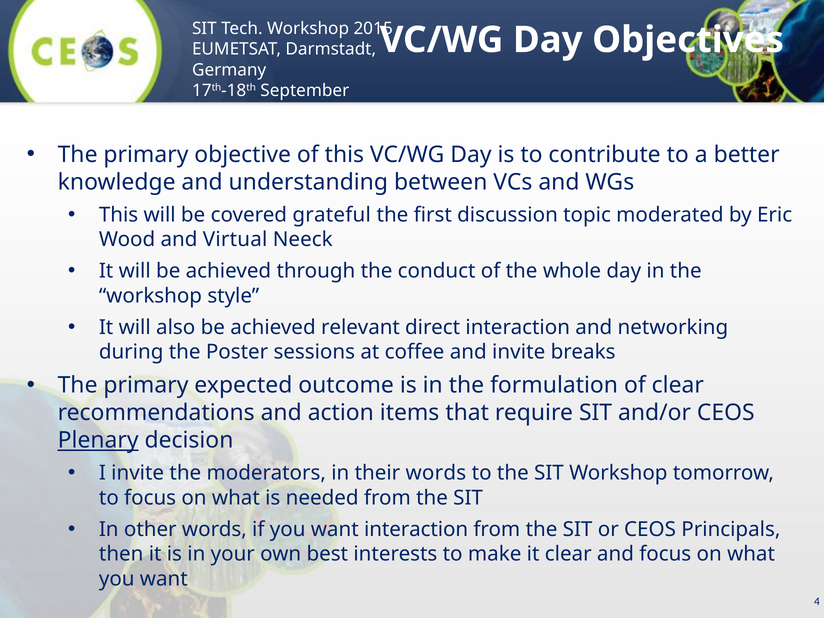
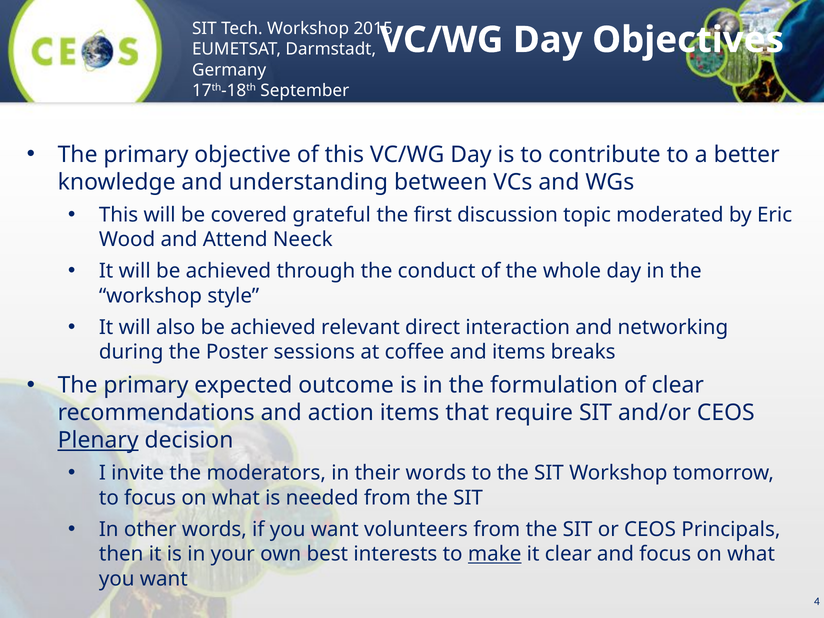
Virtual: Virtual -> Attend (235, 240)
and invite: invite -> items (519, 352)
want interaction: interaction -> volunteers (416, 529)
make underline: none -> present (495, 554)
